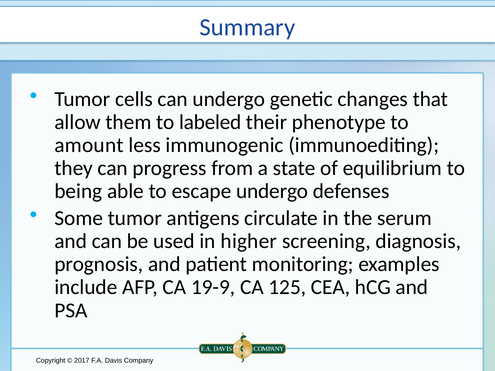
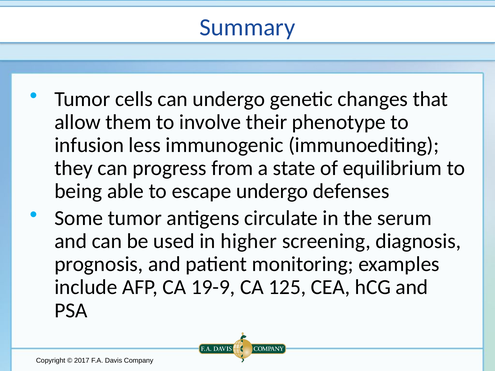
labeled: labeled -> involve (210, 122)
amount: amount -> infusion (89, 145)
